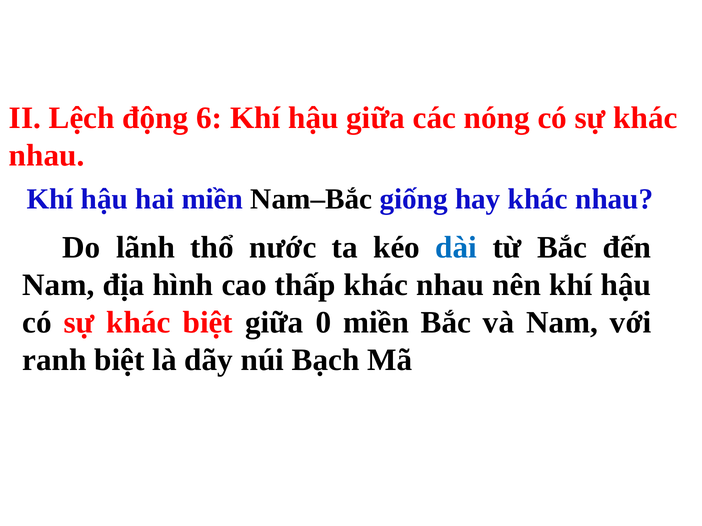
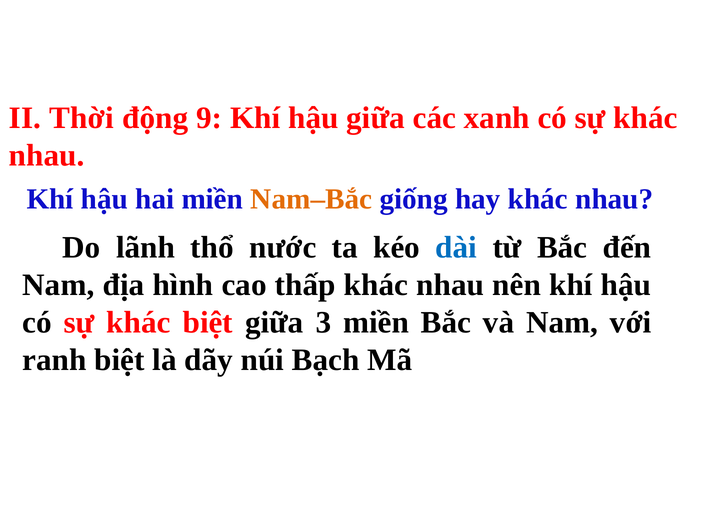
Lệch: Lệch -> Thời (82, 118)
6: 6 -> 9 (209, 118)
nóng: nóng -> xanh (497, 118)
Nam–Bắc colour: black -> orange (311, 199)
0: 0 -> 3 (323, 323)
